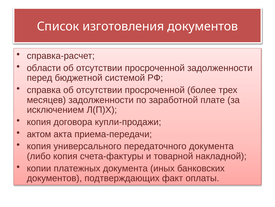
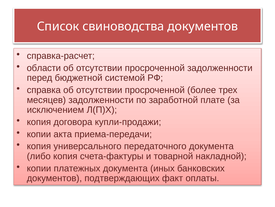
изготовления: изготовления -> свиноводства (123, 26)
актом: актом -> копии (39, 134)
